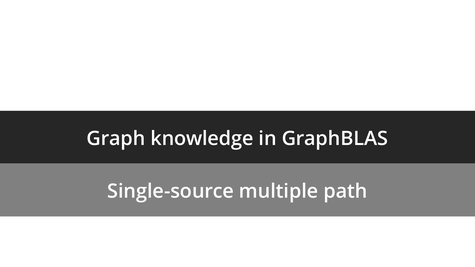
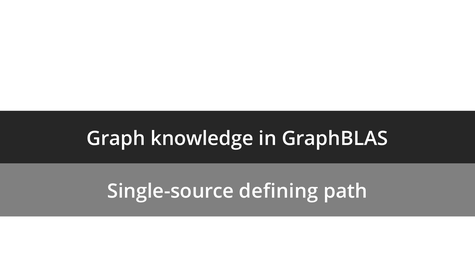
multiple: multiple -> defining (279, 191)
